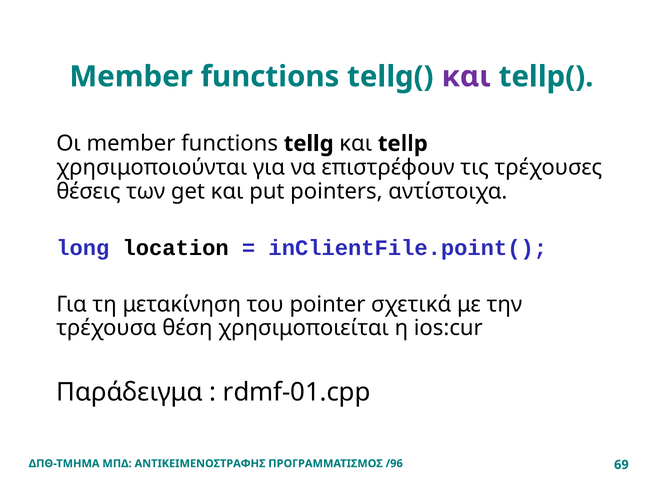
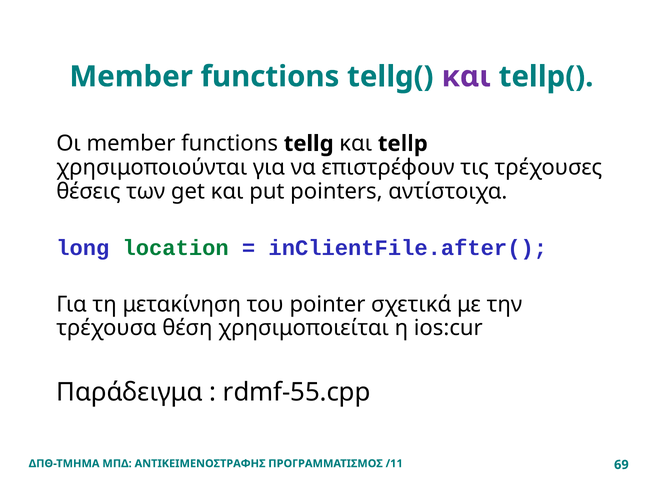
location colour: black -> green (176, 248)
inClientFile.point(: inClientFile.point( -> inClientFile.after( (408, 248)
rdmf-01.cpp: rdmf-01.cpp -> rdmf-55.cpp (297, 392)
/96: /96 -> /11 (394, 464)
